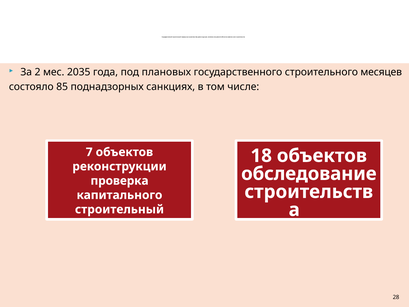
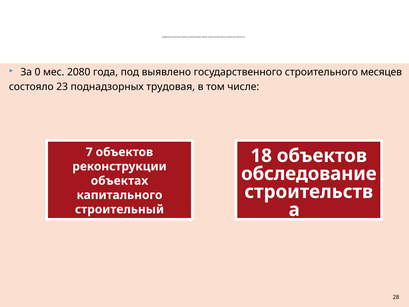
2: 2 -> 0 (38, 72)
2035: 2035 -> 2080 (79, 72)
плановых: плановых -> выявлено (166, 72)
85: 85 -> 23 (62, 87)
санкциях: санкциях -> трудовая (171, 87)
проверка: проверка -> объектах (119, 181)
